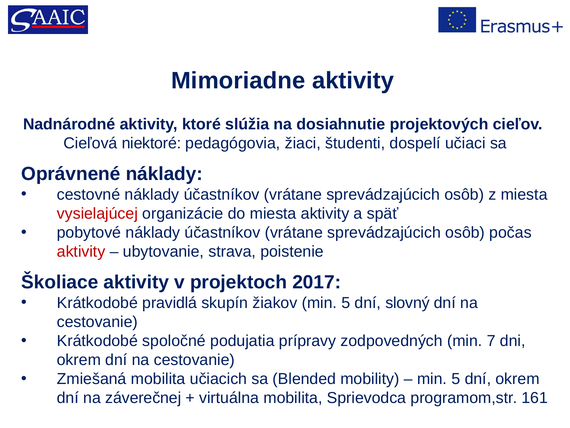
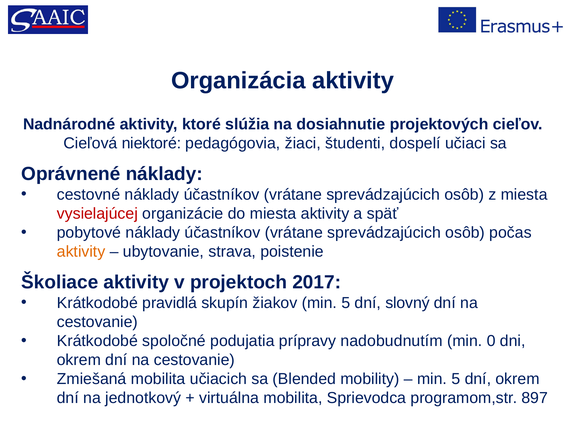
Mimoriadne: Mimoriadne -> Organizácia (238, 81)
aktivity colour: red -> orange (81, 251)
zodpovedných: zodpovedných -> nadobudnutím (392, 341)
7: 7 -> 0 (491, 341)
záverečnej: záverečnej -> jednotkový (143, 398)
161: 161 -> 897 (535, 398)
